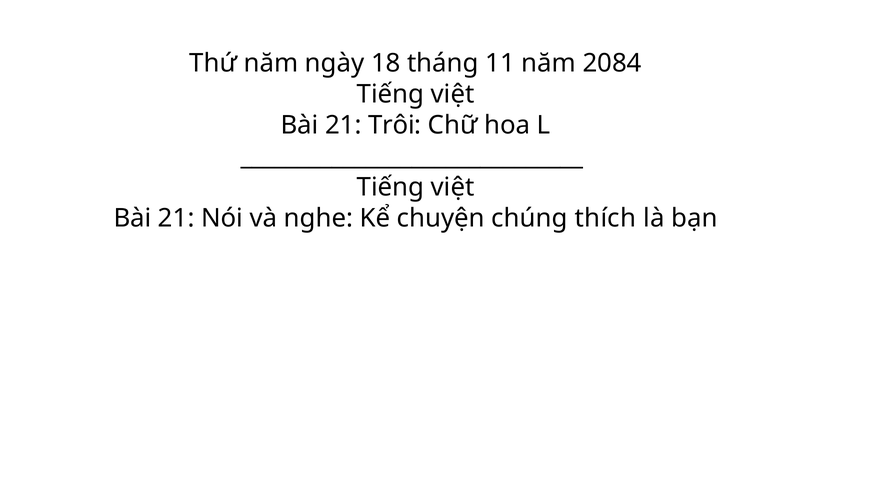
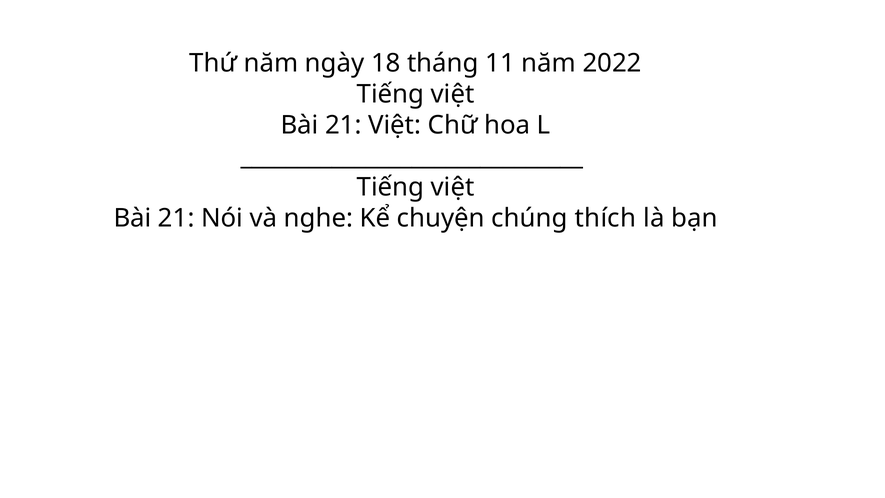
2084: 2084 -> 2022 (612, 63)
21 Trôi: Trôi -> Việt (395, 125)
